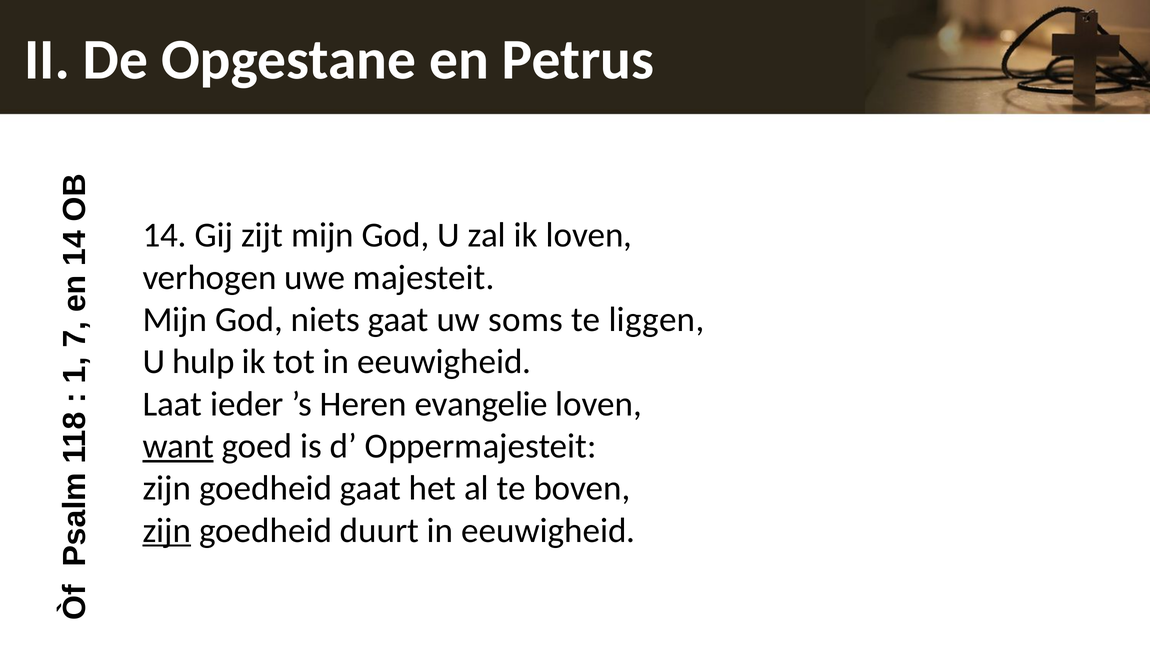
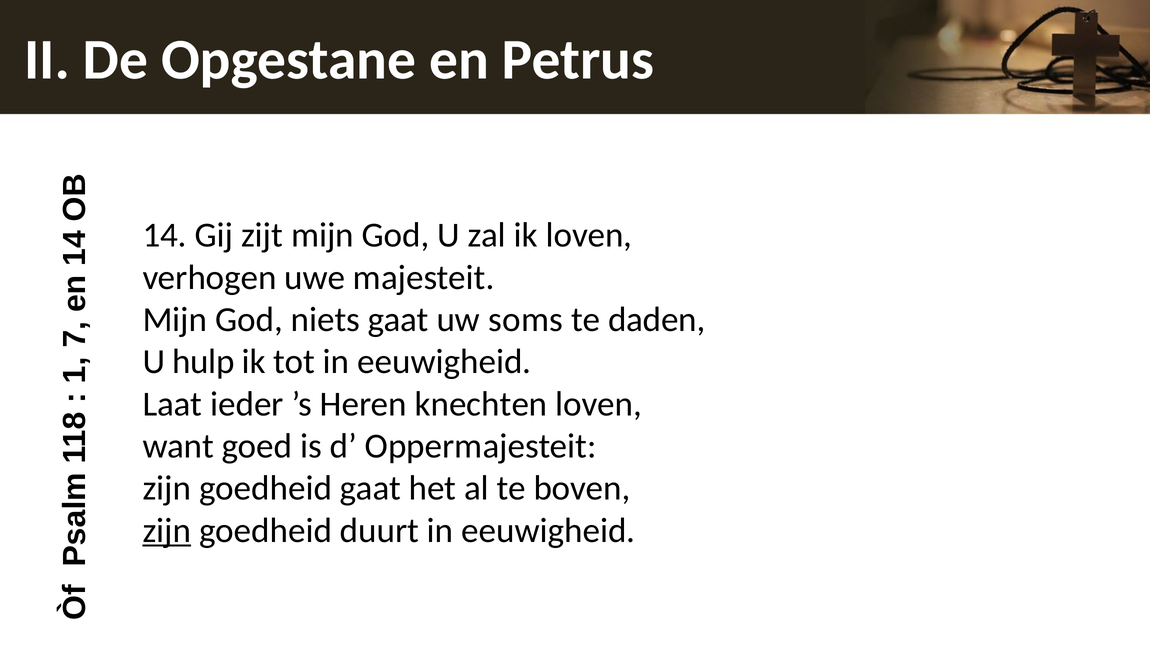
liggen: liggen -> daden (657, 320)
evangelie: evangelie -> knechten (481, 404)
want underline: present -> none (178, 446)
